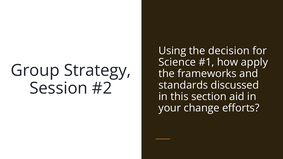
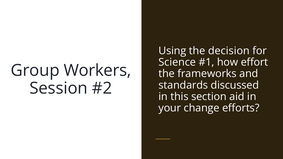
apply: apply -> effort (255, 62)
Strategy: Strategy -> Workers (97, 71)
